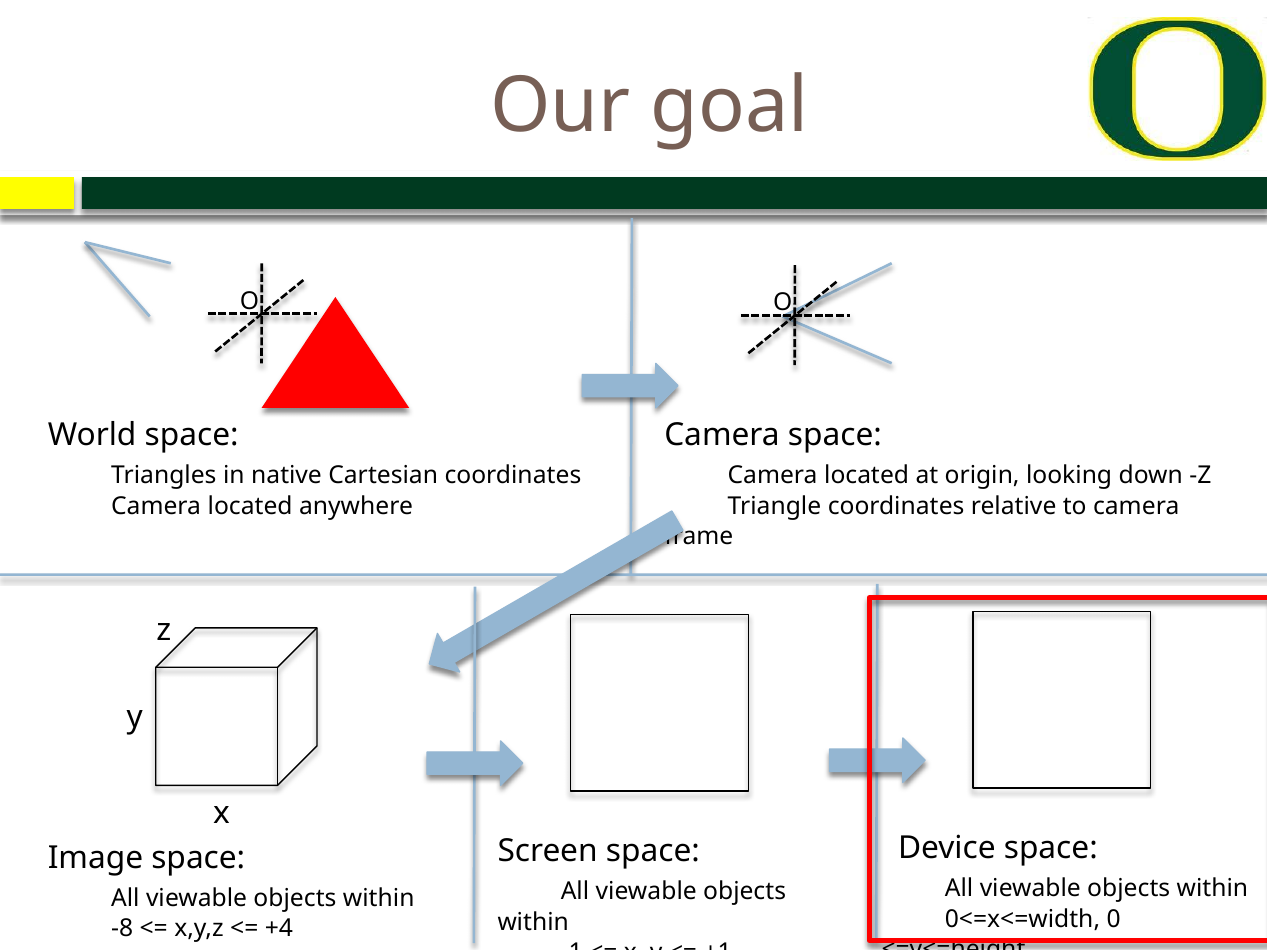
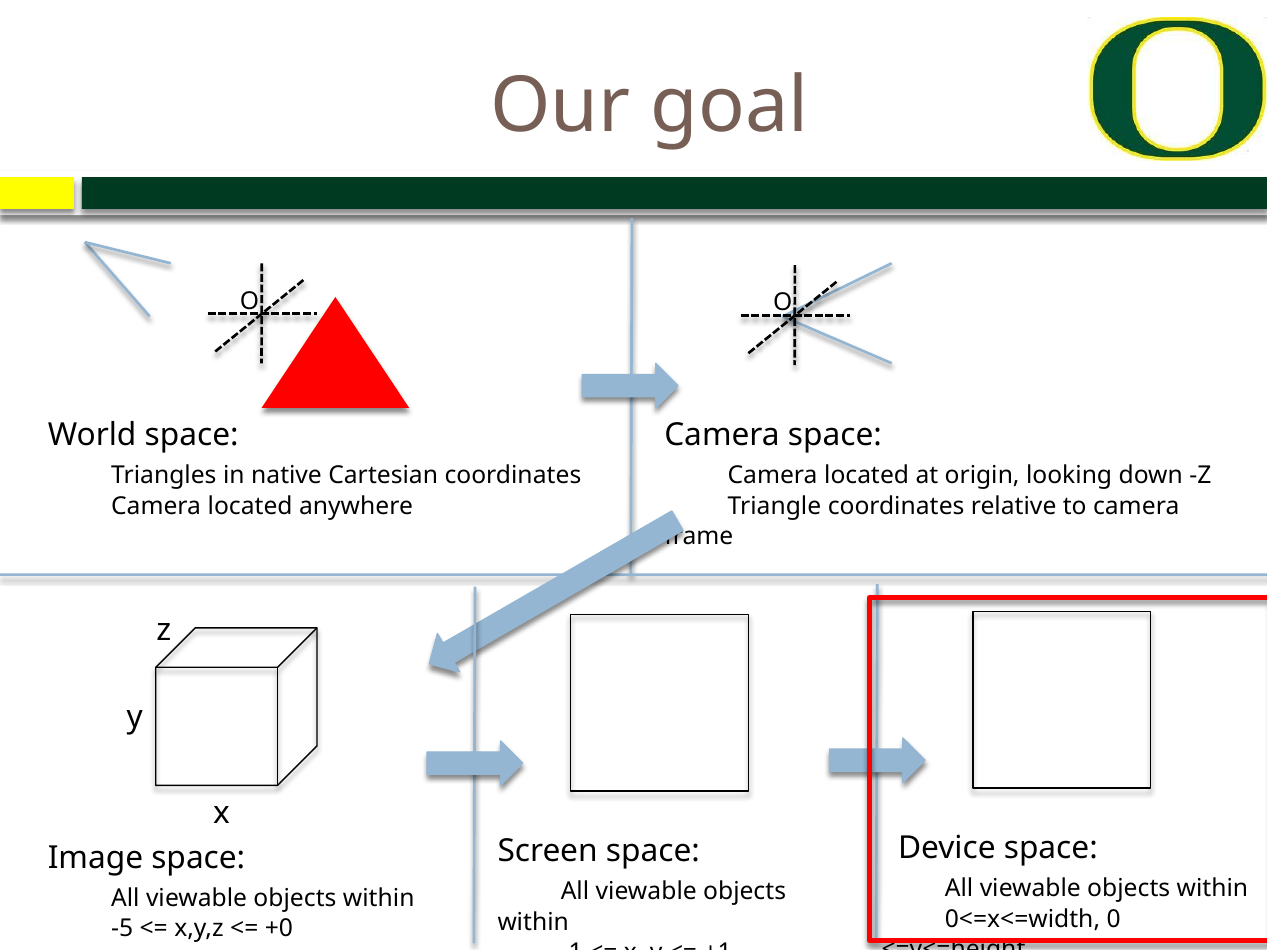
-8: -8 -> -5 (122, 929)
+4: +4 -> +0 (279, 929)
